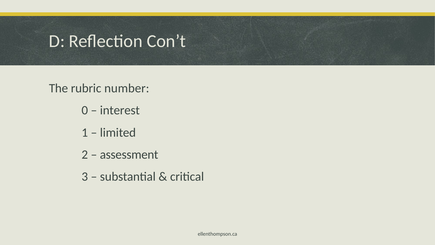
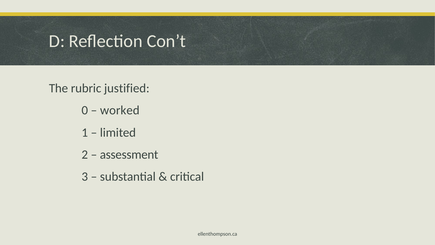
number: number -> justified (127, 88)
interest: interest -> worked (120, 110)
